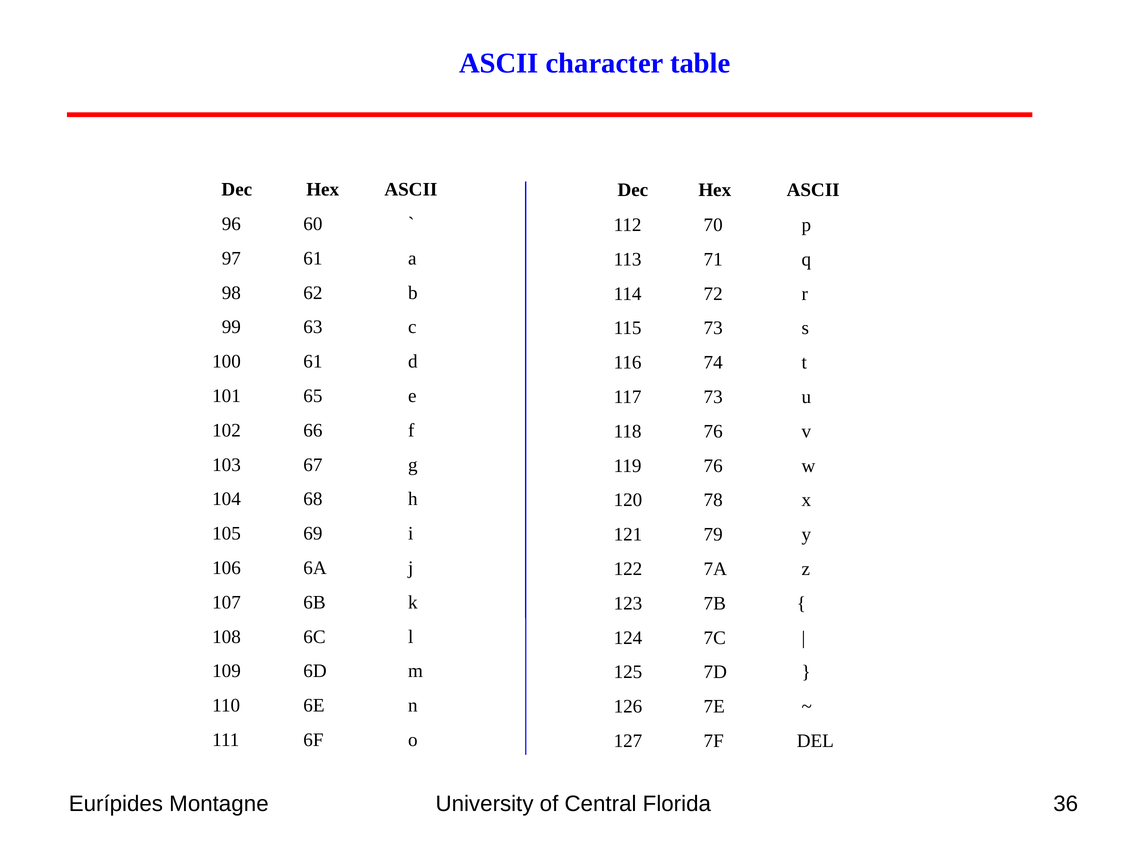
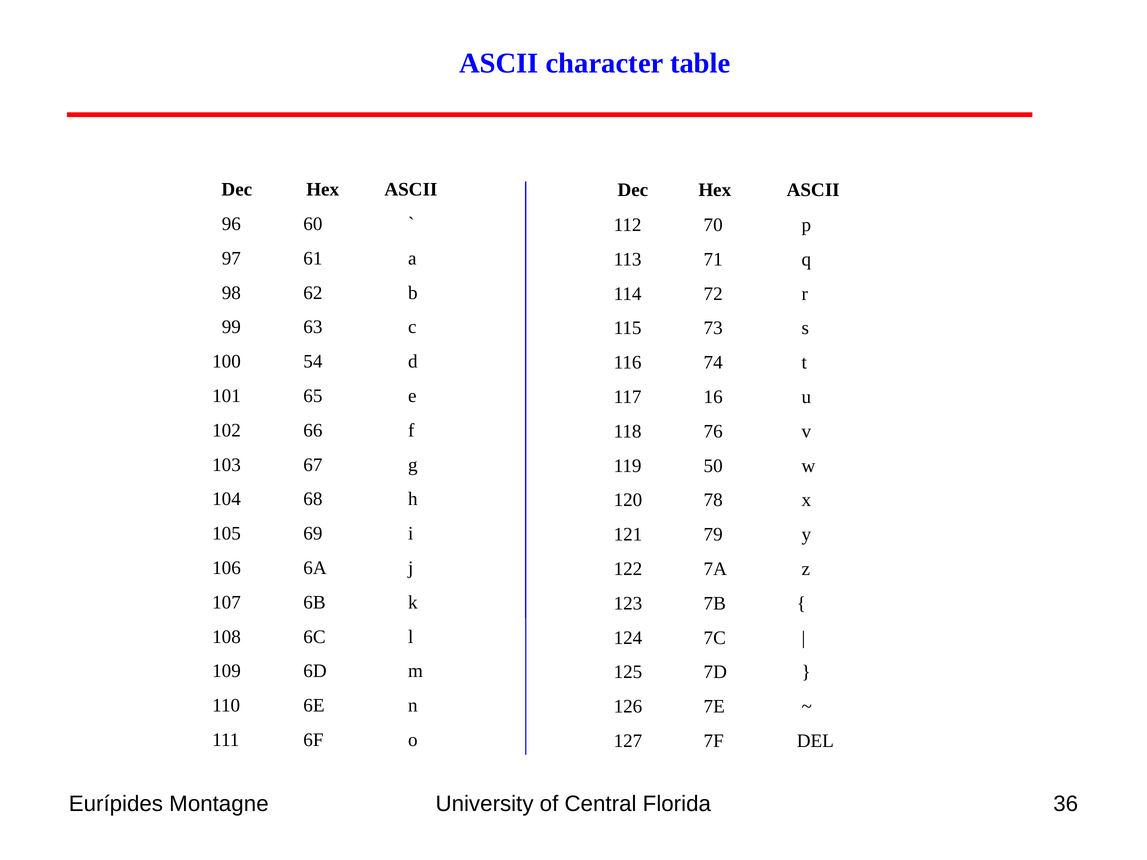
100 61: 61 -> 54 (313, 362)
117 73: 73 -> 16 (713, 397)
119 76: 76 -> 50 (713, 466)
